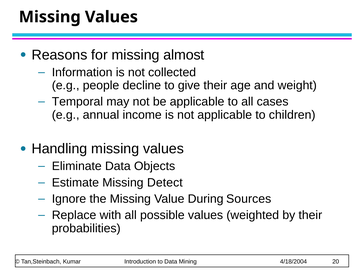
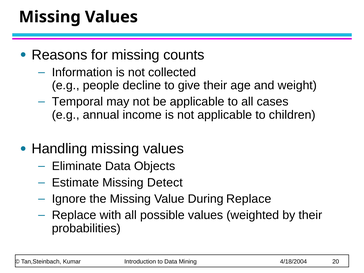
almost: almost -> counts (184, 55)
During Sources: Sources -> Replace (249, 199)
